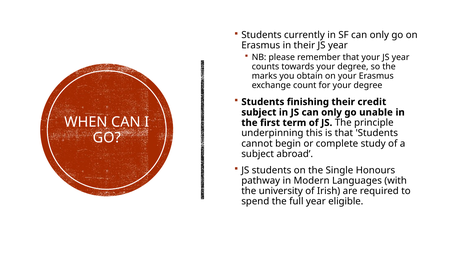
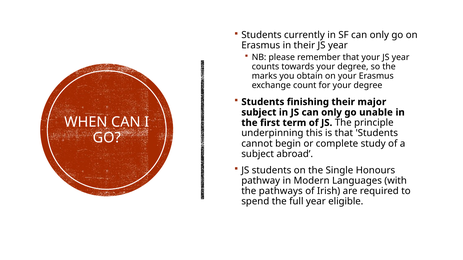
credit: credit -> major (372, 102)
university: university -> pathways (281, 191)
